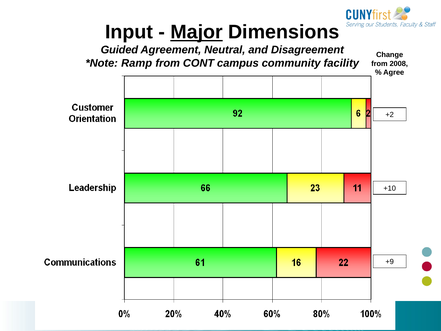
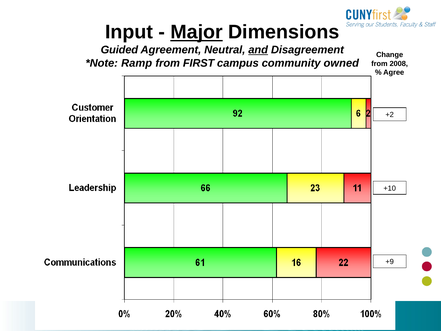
and underline: none -> present (258, 50)
CONT: CONT -> FIRST (199, 63)
facility: facility -> owned (341, 63)
